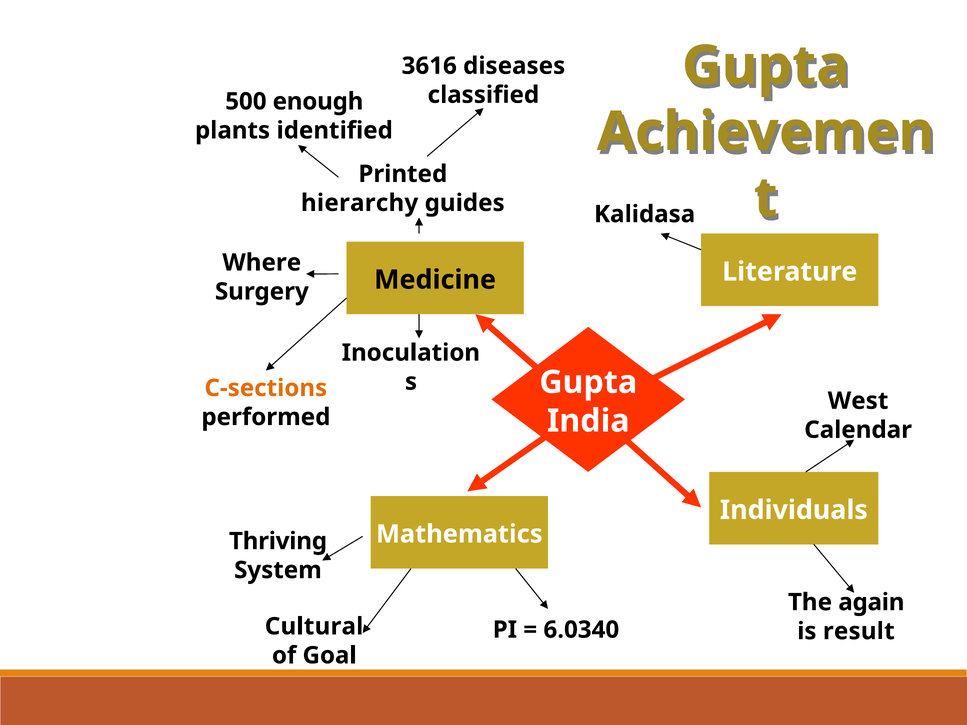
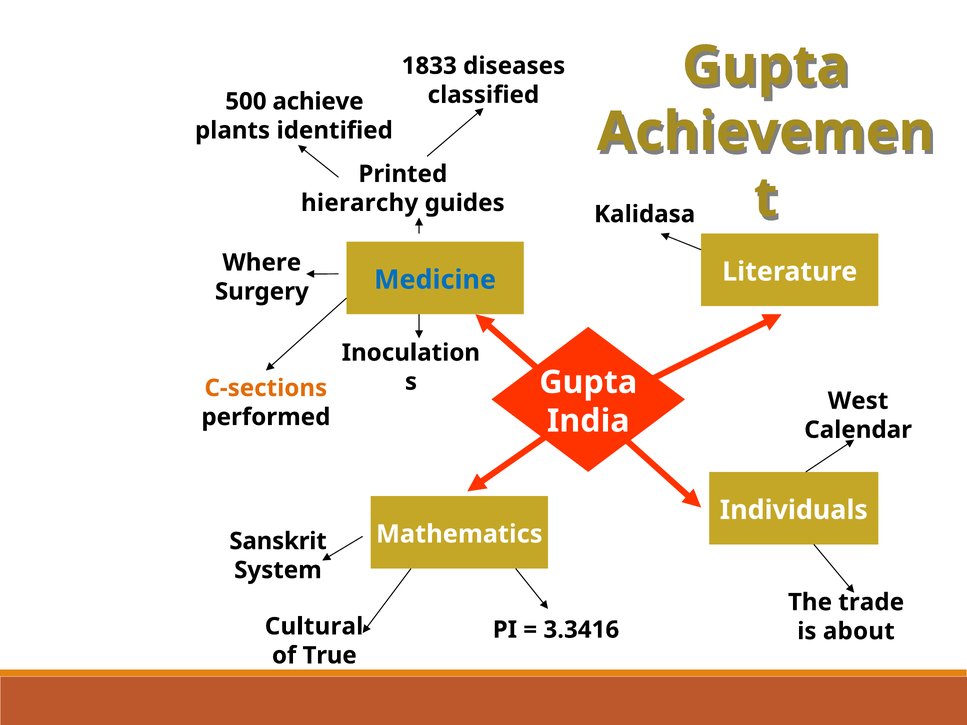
3616: 3616 -> 1833 (429, 66)
enough: enough -> achieve (318, 102)
Medicine colour: black -> blue (435, 280)
Thriving: Thriving -> Sanskrit (278, 541)
again: again -> trade (871, 602)
6.0340: 6.0340 -> 3.3416 (581, 630)
result: result -> about (859, 631)
Goal: Goal -> True (330, 656)
